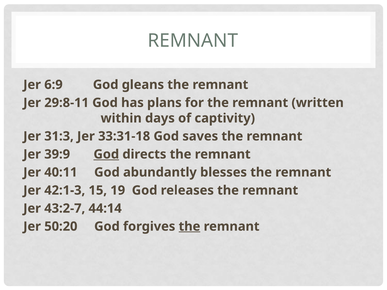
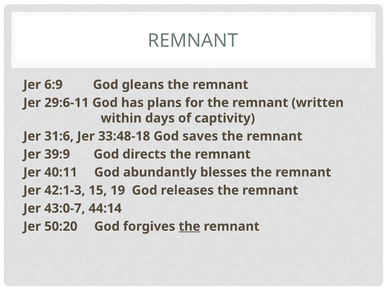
29:8-11: 29:8-11 -> 29:6-11 (67, 103)
31:3: 31:3 -> 31:6 (59, 136)
33:31-18: 33:31-18 -> 33:48-18 (124, 136)
God underline: present -> none (106, 154)
43:2-7: 43:2-7 -> 43:0-7 (65, 209)
